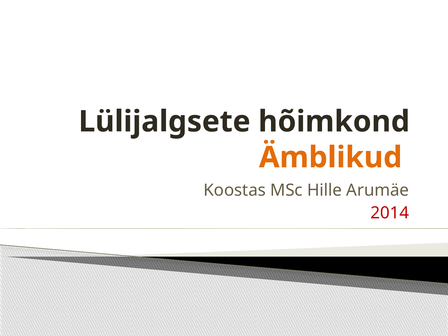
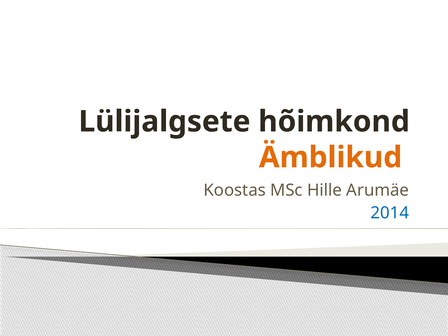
2014 colour: red -> blue (390, 213)
